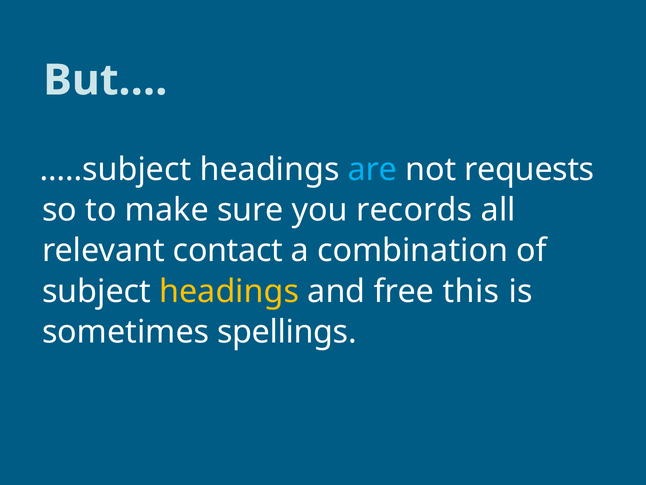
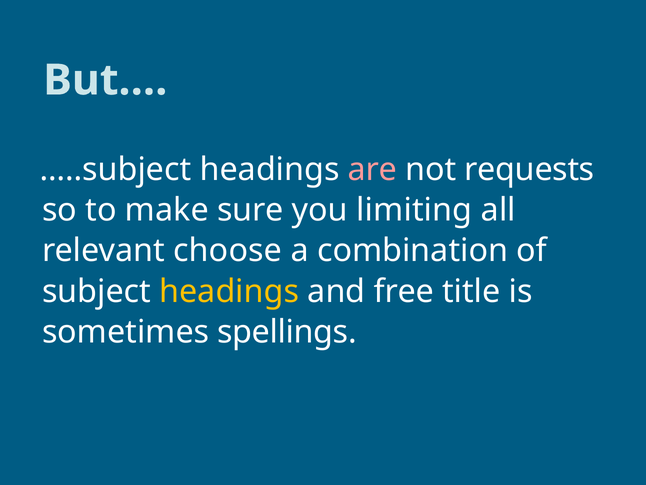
are colour: light blue -> pink (373, 169)
records: records -> limiting (414, 210)
contact: contact -> choose (228, 251)
this: this -> title (471, 291)
